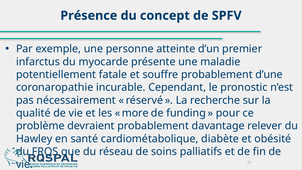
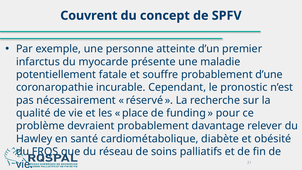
Présence: Présence -> Couvrent (89, 16)
more: more -> place (135, 113)
